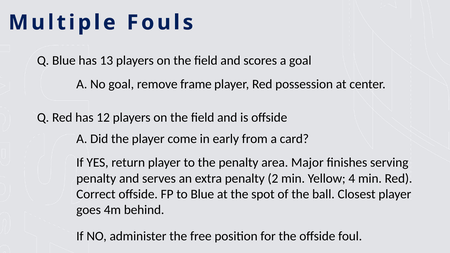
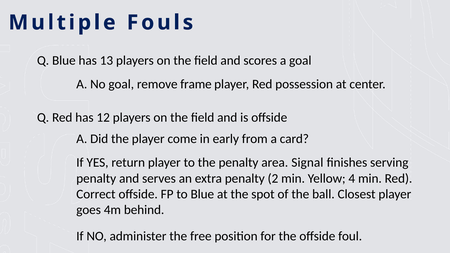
Major: Major -> Signal (307, 163)
